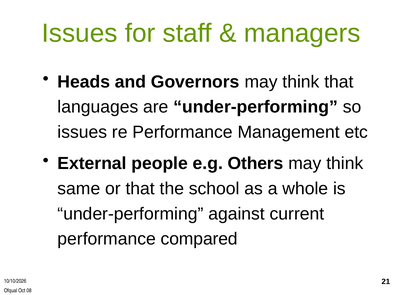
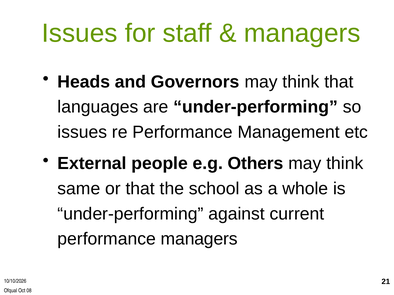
performance compared: compared -> managers (199, 239)
